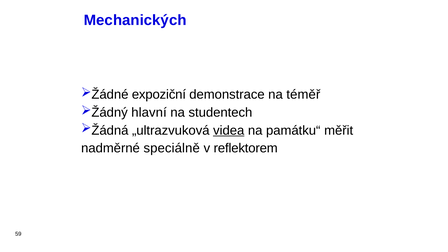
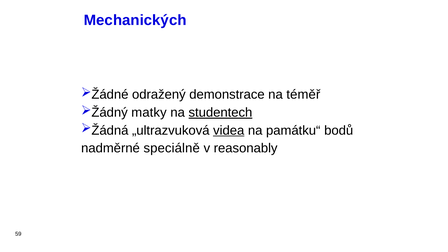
expoziční: expoziční -> odražený (159, 95)
hlavní: hlavní -> matky (149, 112)
studentech underline: none -> present (220, 112)
měřit: měřit -> bodů (339, 130)
reflektorem: reflektorem -> reasonably (246, 148)
